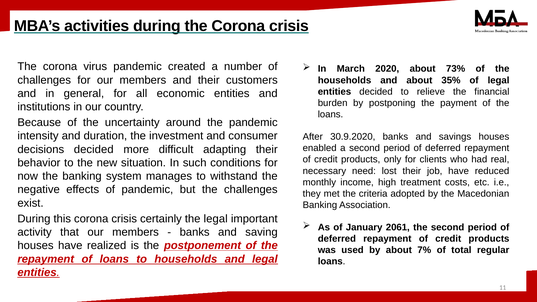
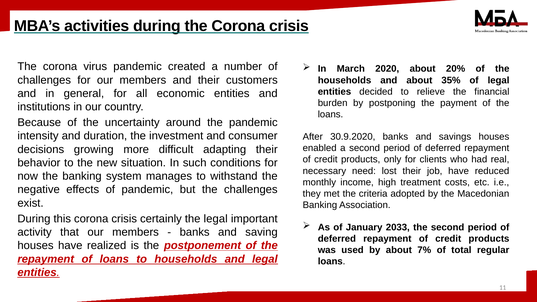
73%: 73% -> 20% (456, 69)
decisions decided: decided -> growing (94, 149)
2061: 2061 -> 2033 (398, 227)
